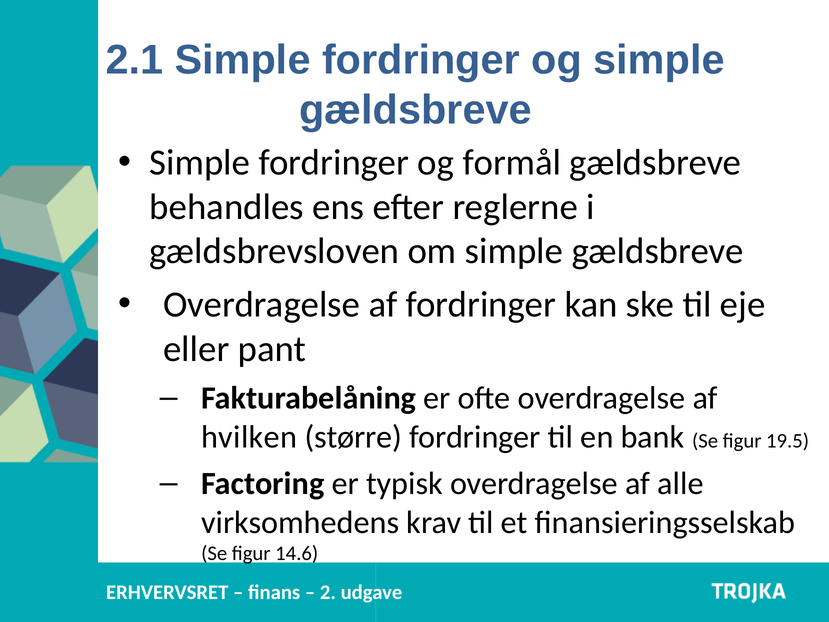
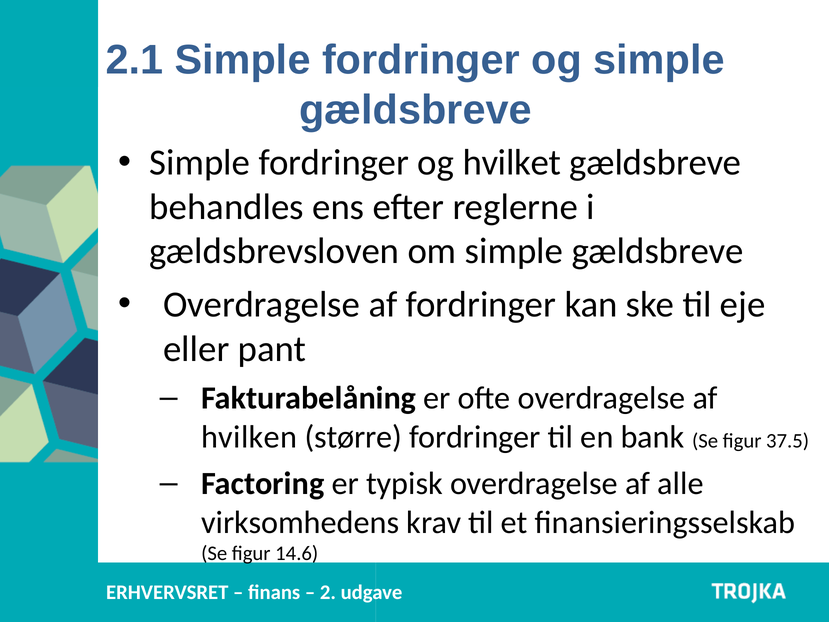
formål: formål -> hvilket (512, 163)
19.5: 19.5 -> 37.5 (788, 441)
